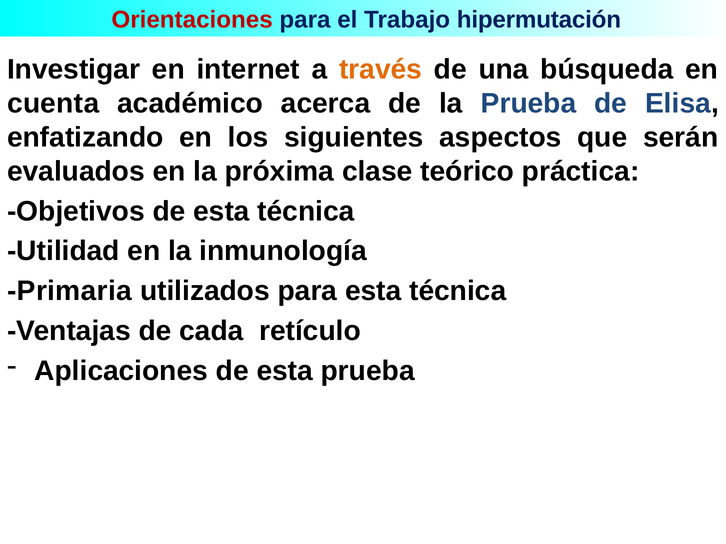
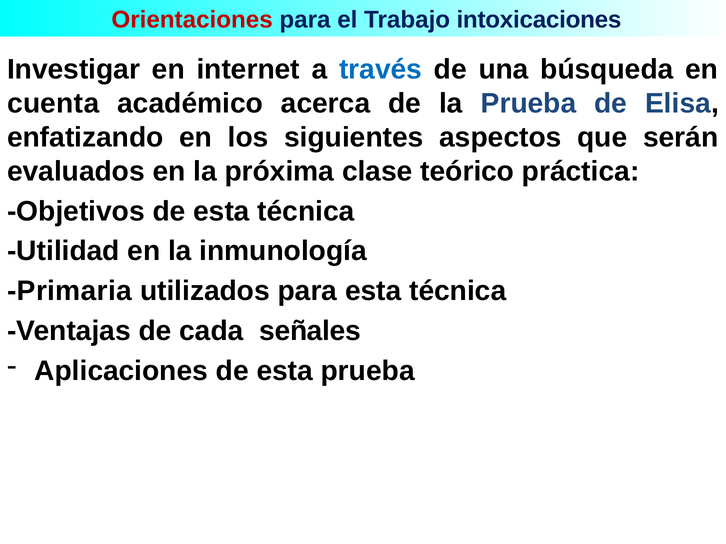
hipermutación: hipermutación -> intoxicaciones (539, 20)
través colour: orange -> blue (381, 70)
retículo: retículo -> señales (310, 331)
